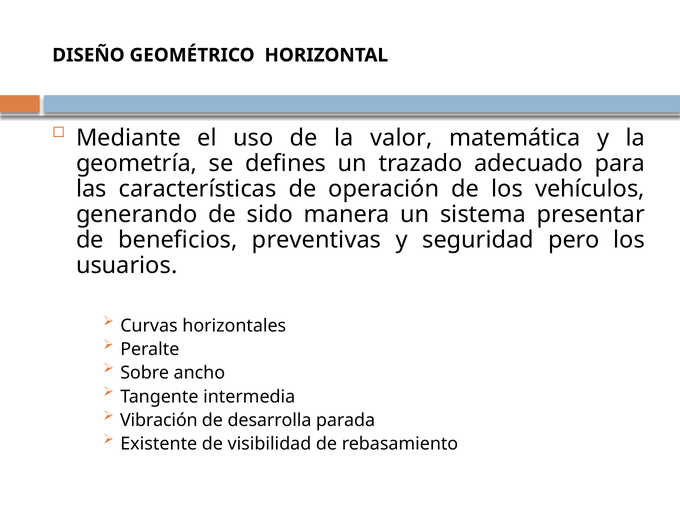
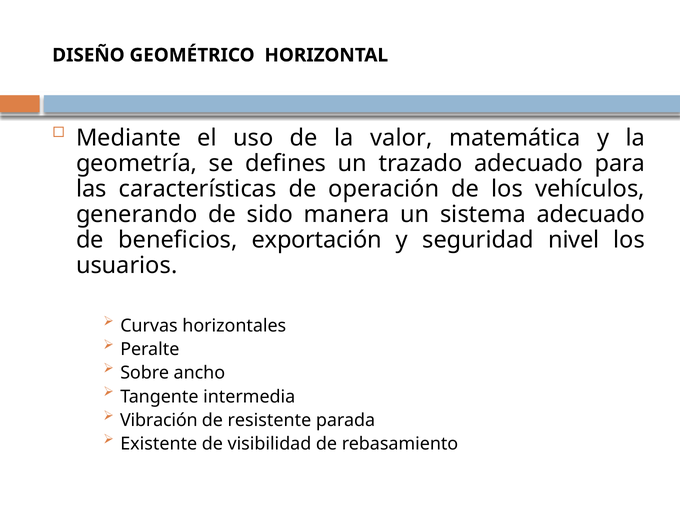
sistema presentar: presentar -> adecuado (591, 215)
preventivas: preventivas -> exportación (317, 240)
pero: pero -> nivel (574, 240)
desarrolla: desarrolla -> resistente (269, 420)
